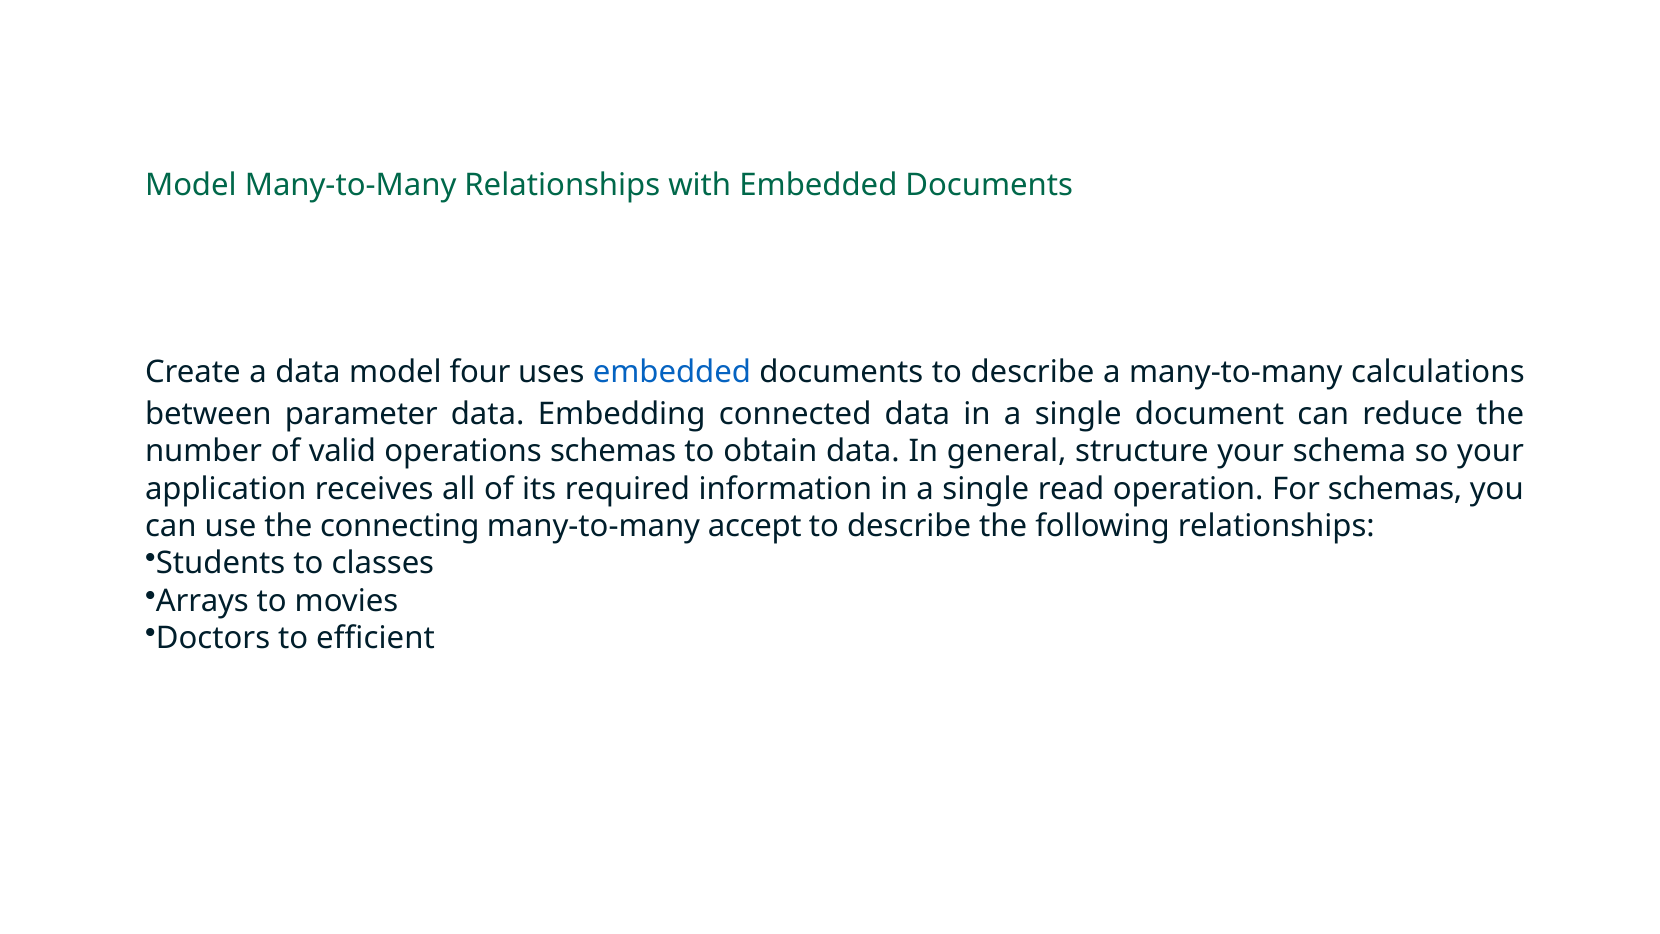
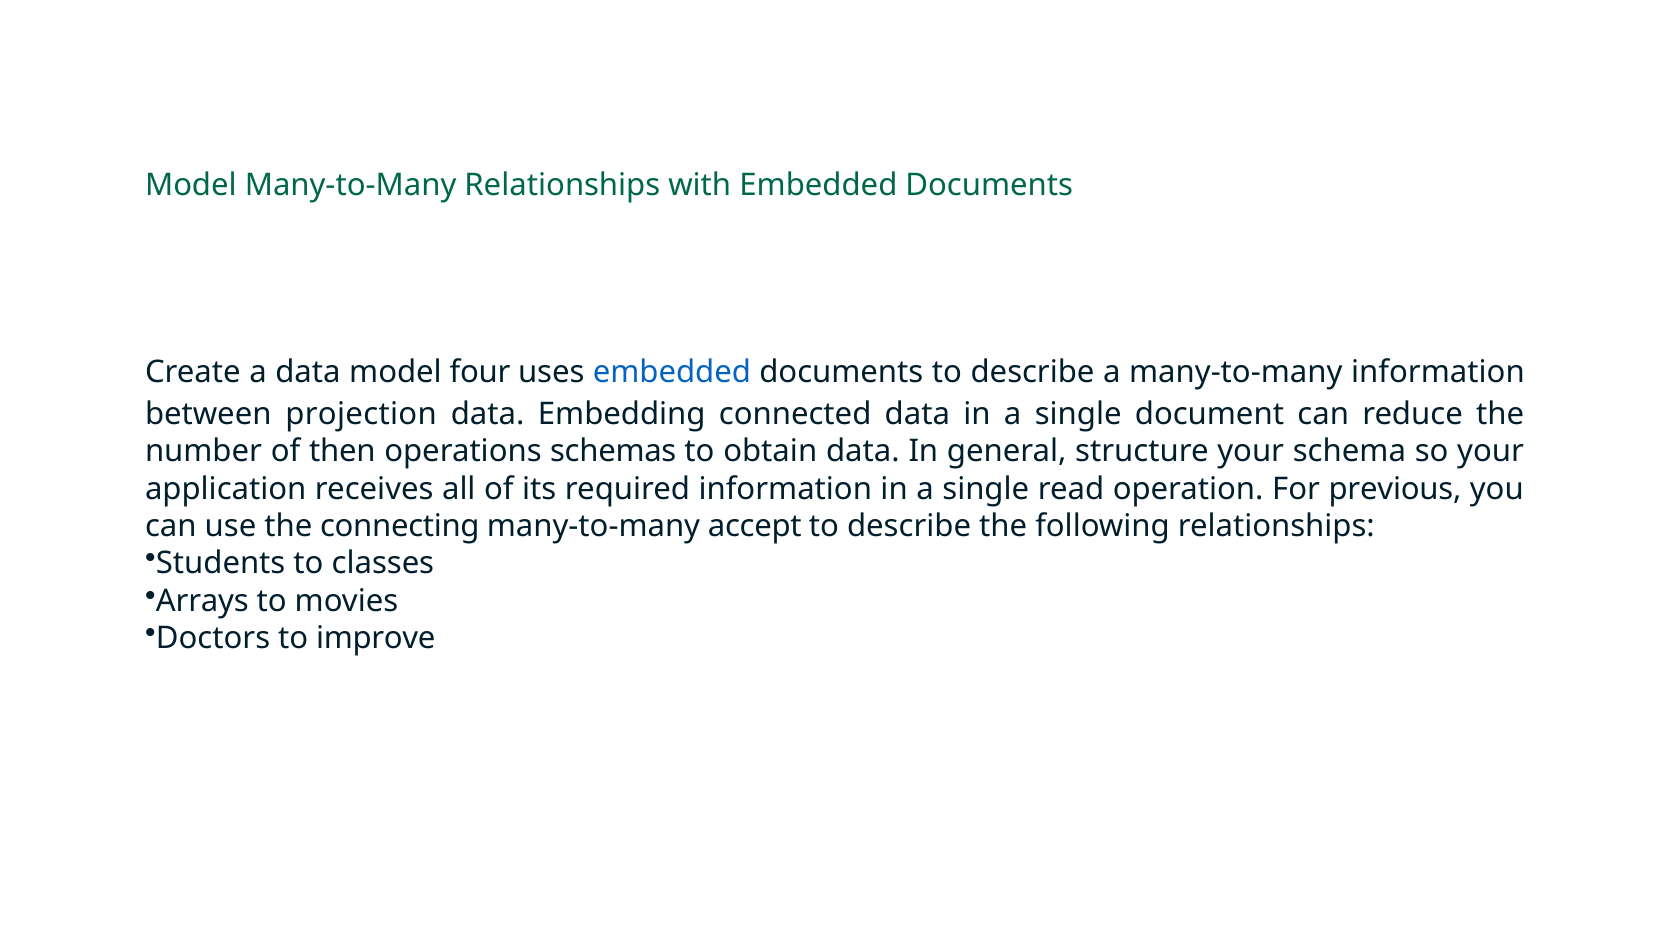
many-to-many calculations: calculations -> information (1438, 372)
parameter: parameter -> projection (361, 414)
valid: valid -> then (342, 452)
For schemas: schemas -> previous (1395, 489)
efficient: efficient -> improve (376, 638)
